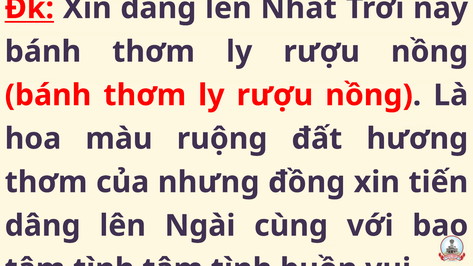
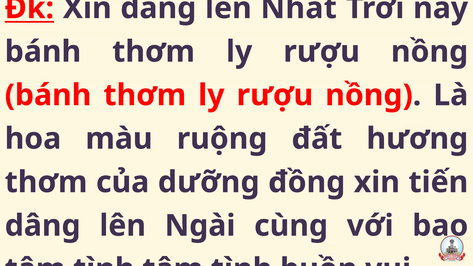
nhưng: nhưng -> dưỡng (209, 182)
